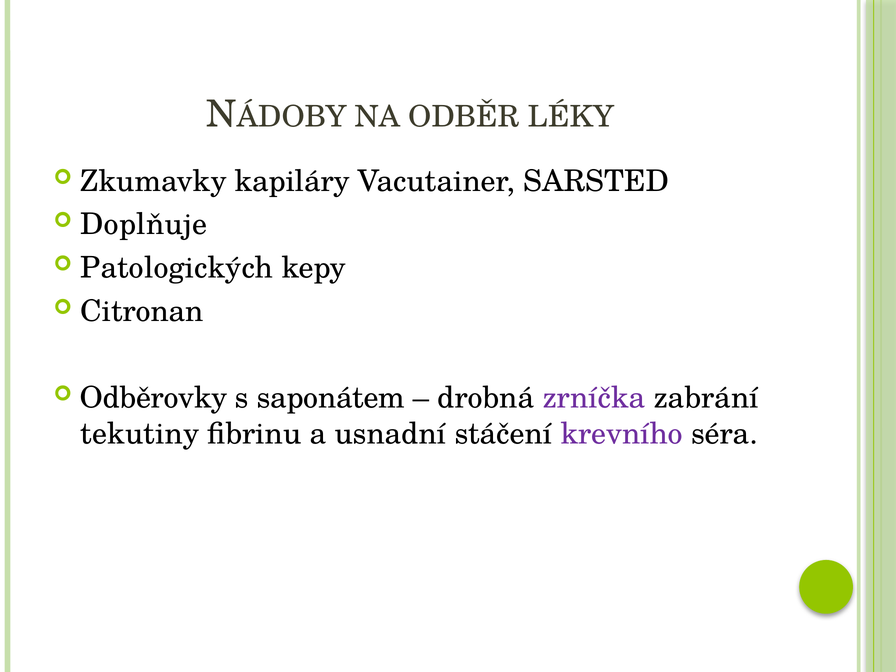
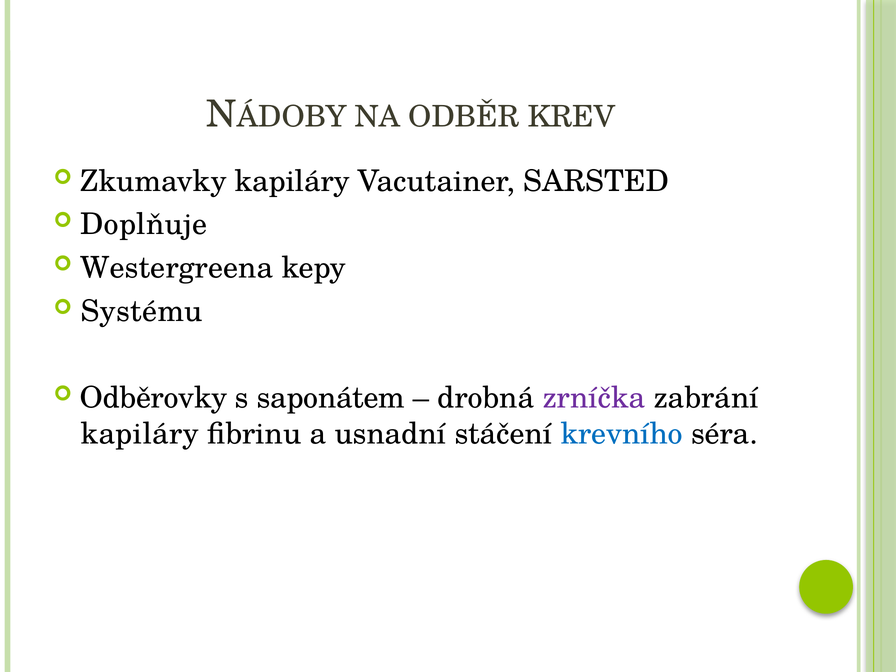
LÉKY: LÉKY -> KREV (571, 117)
Patologických: Patologických -> Westergreena (177, 268)
Citronan: Citronan -> Systému (142, 311)
tekutiny: tekutiny -> kapiláry (140, 434)
krevního colour: purple -> blue (622, 434)
